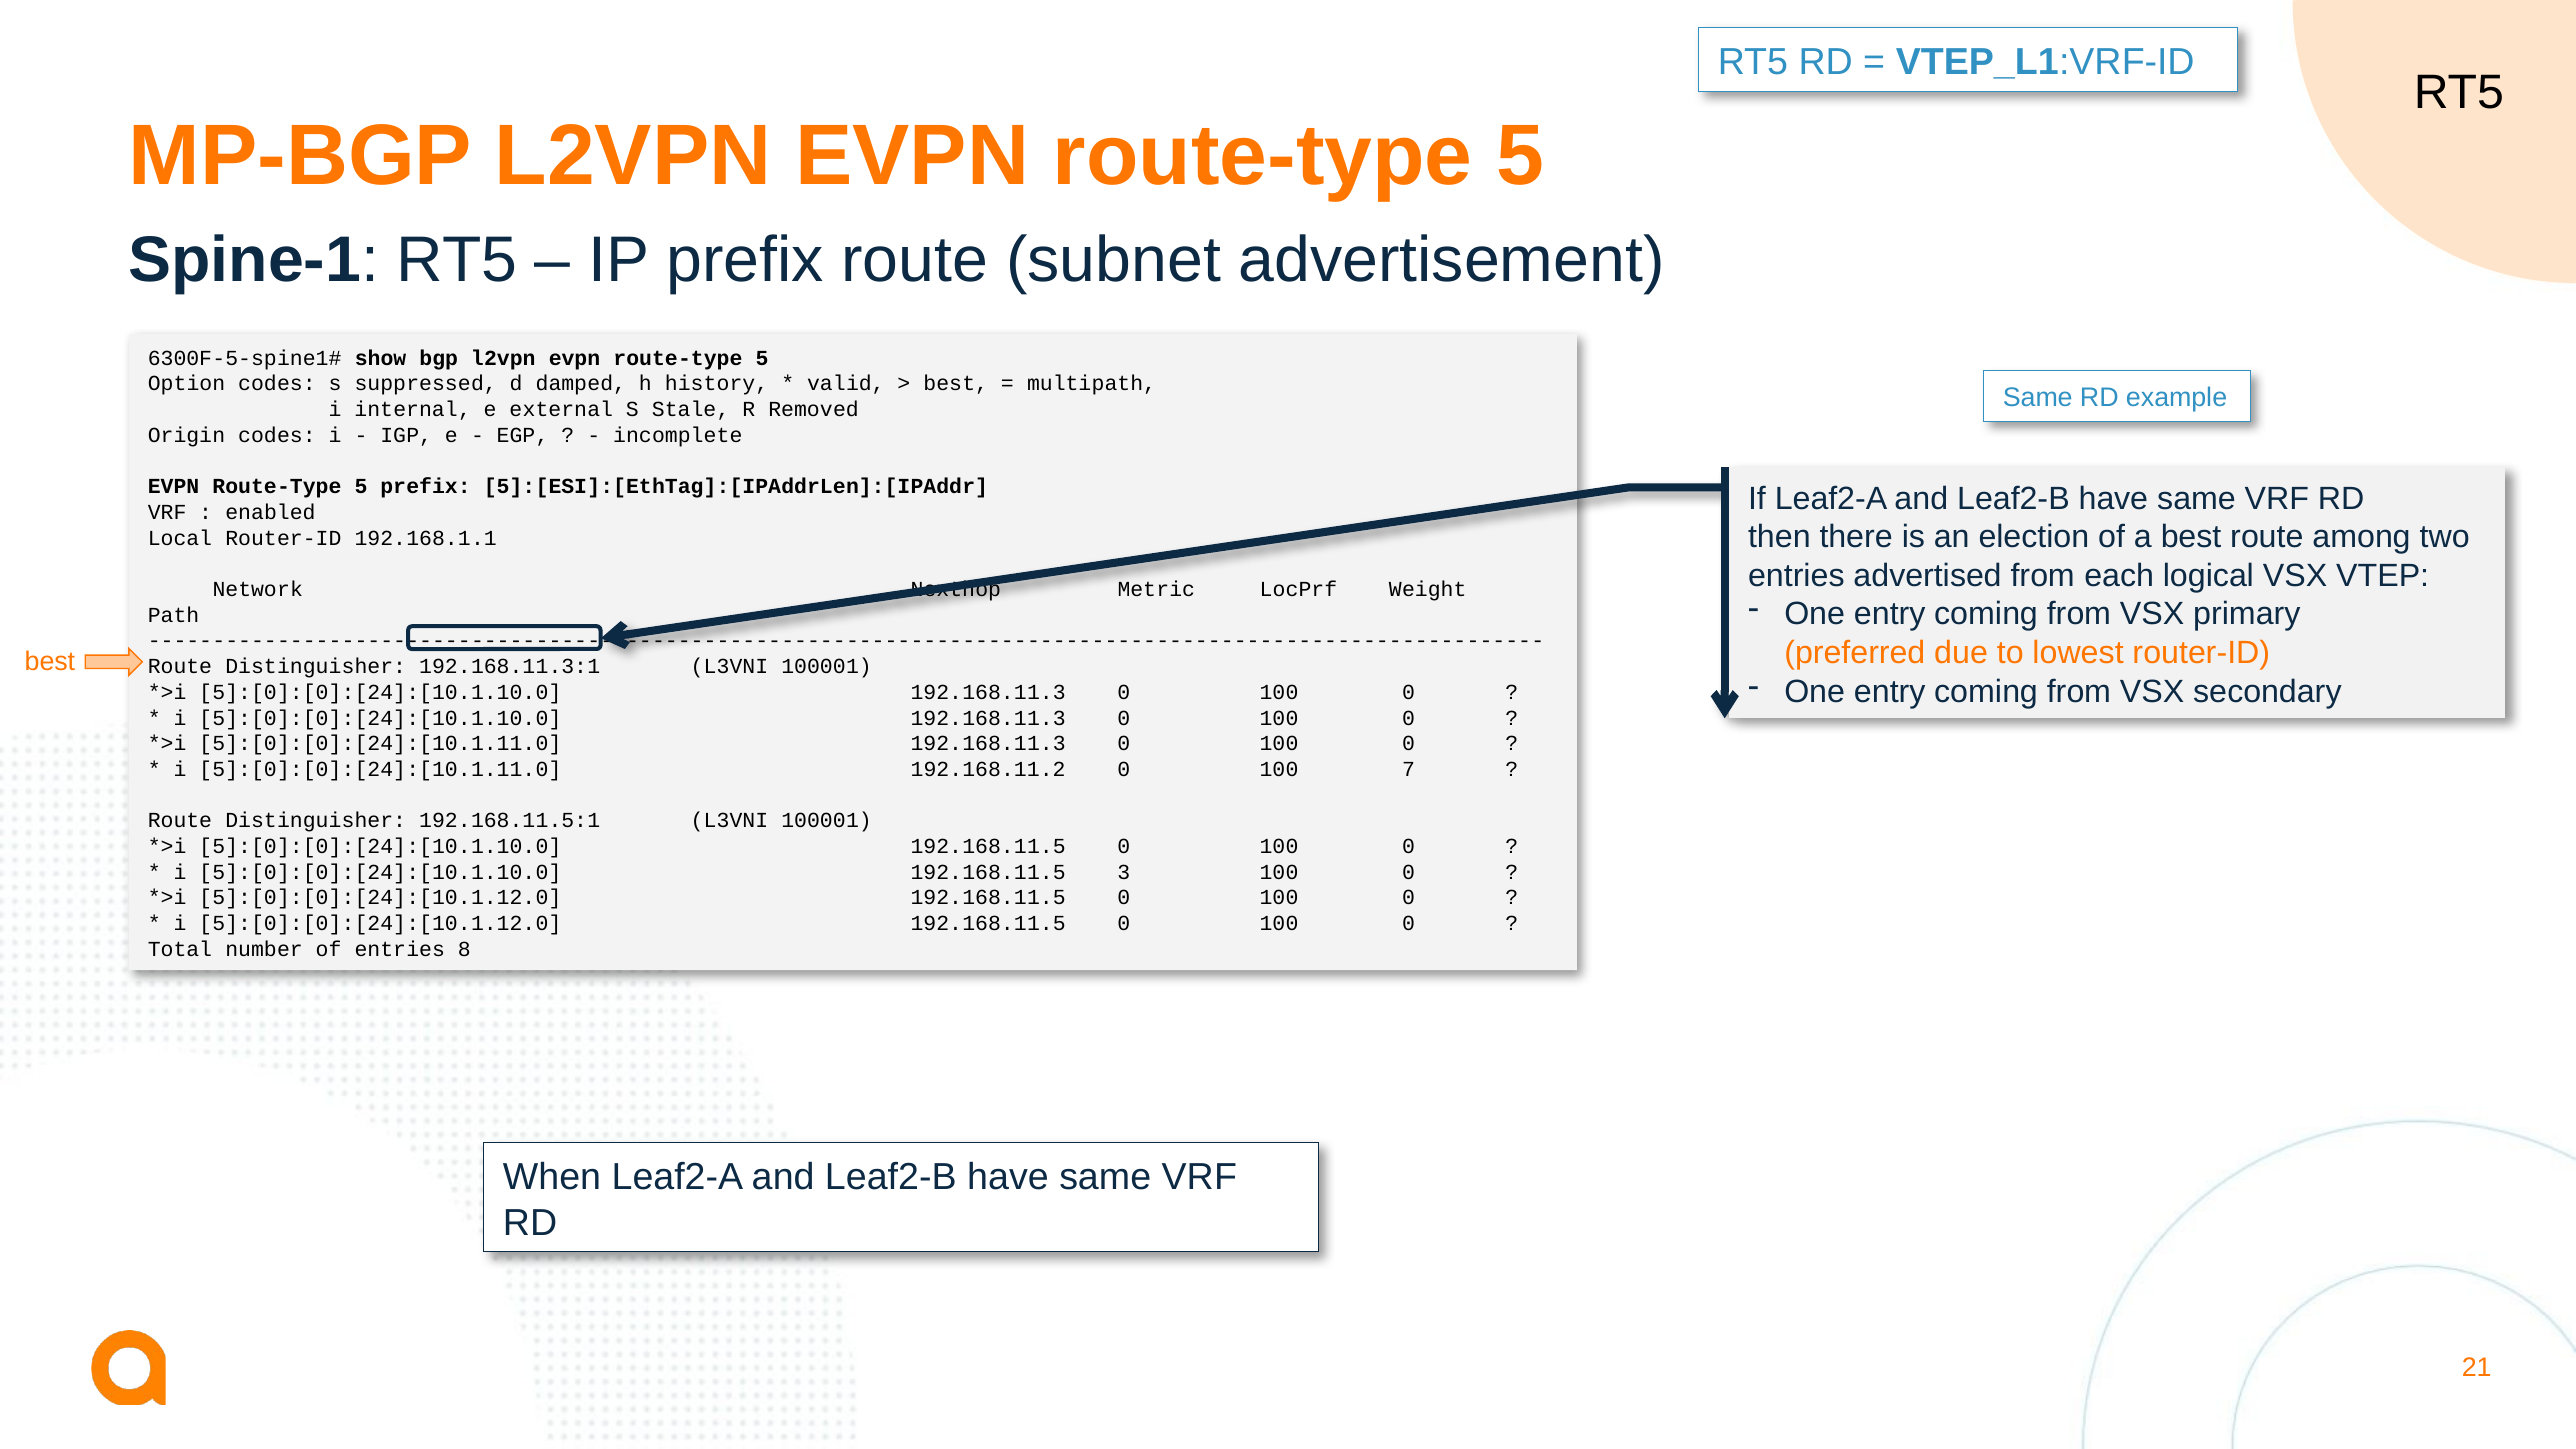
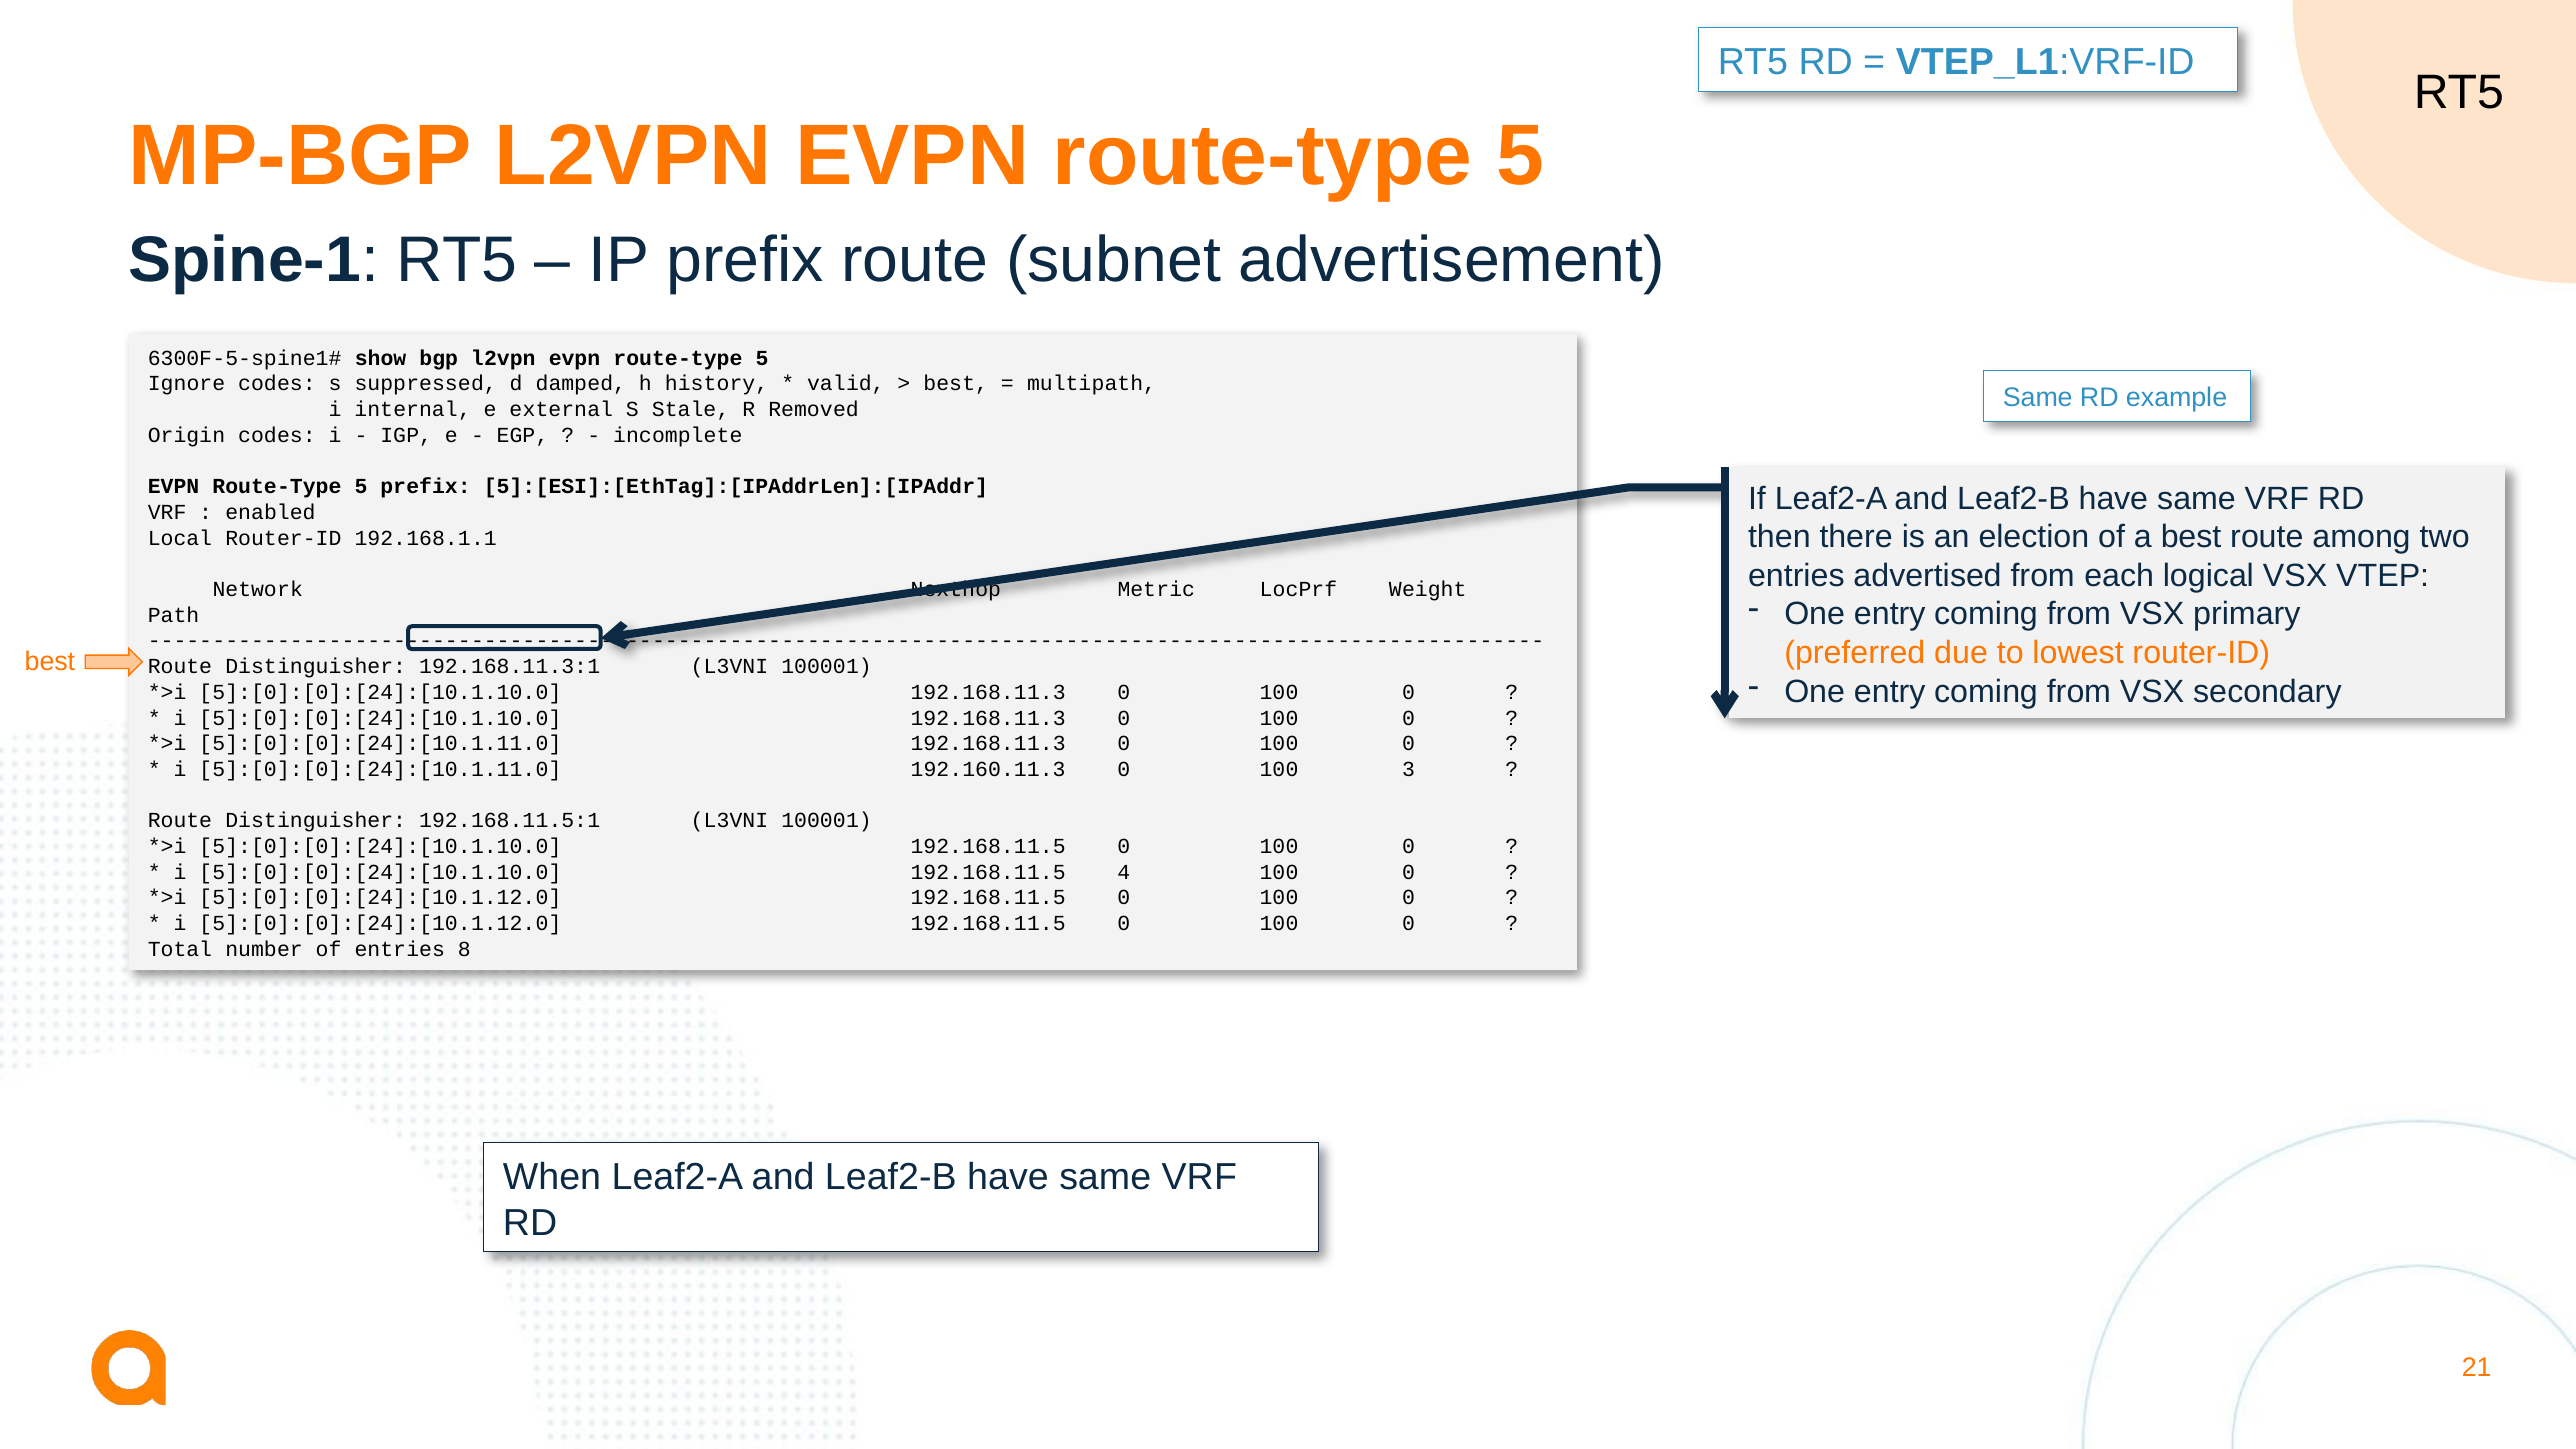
Option: Option -> Ignore (187, 384)
192.168.11.2: 192.168.11.2 -> 192.160.11.3 (988, 769)
7: 7 -> 3 (1408, 769)
3: 3 -> 4 (1124, 872)
